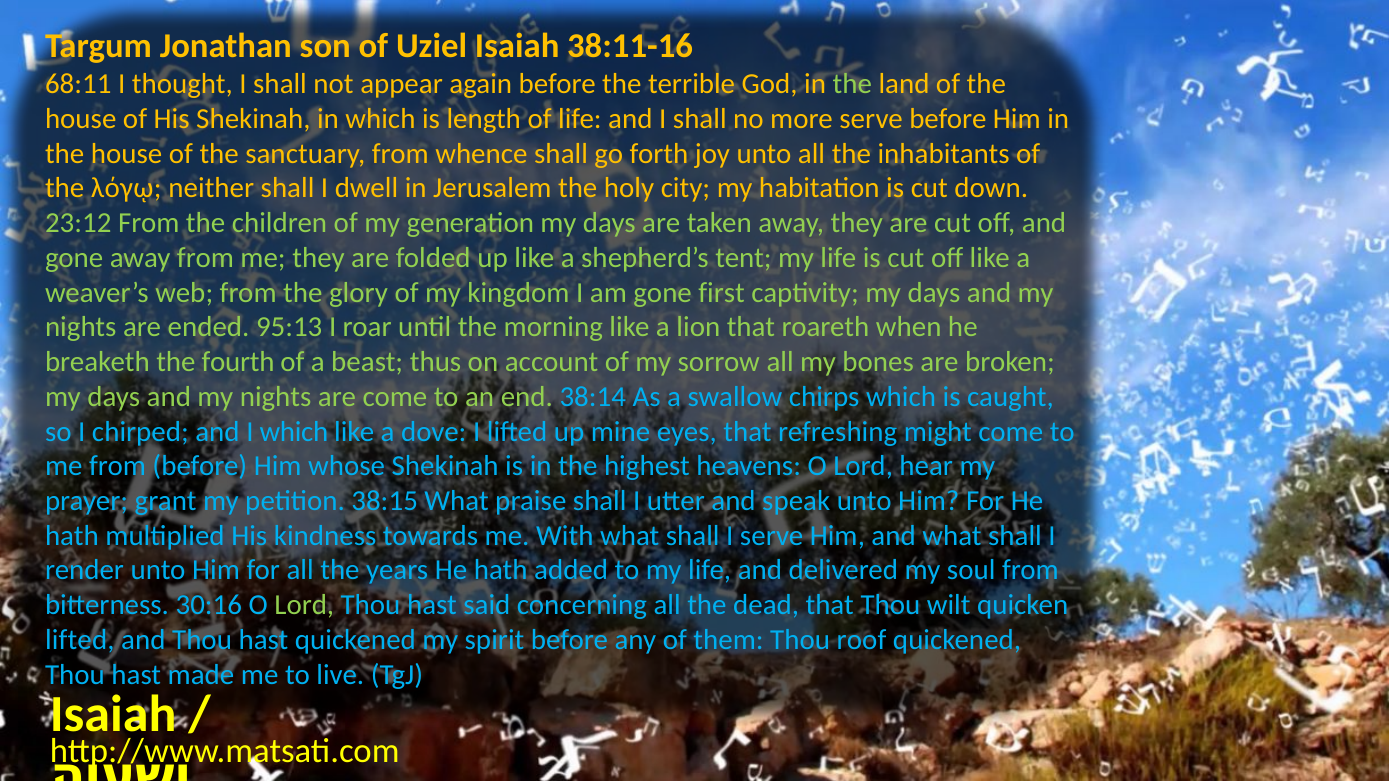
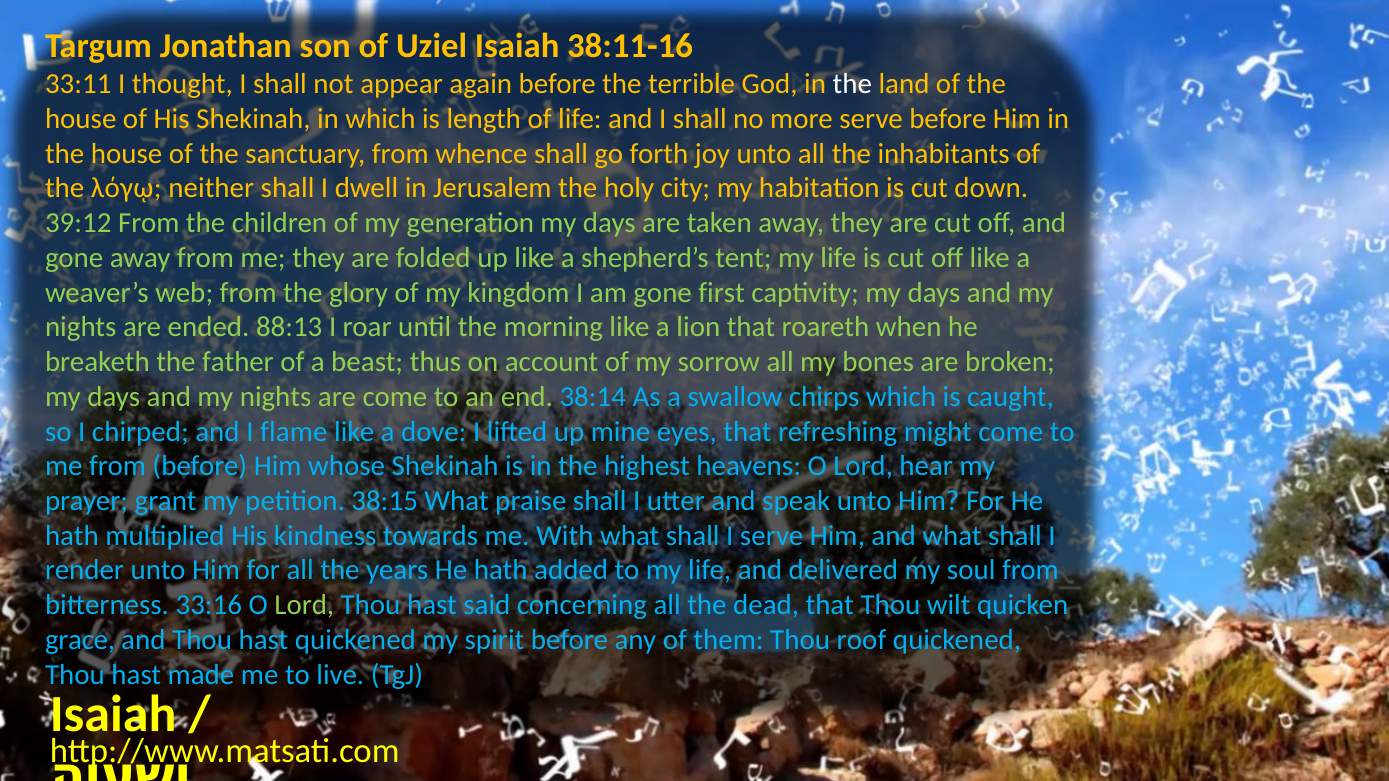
68:11: 68:11 -> 33:11 (78, 84)
the colour: light green -> white (852, 84)
23:12: 23:12 -> 39:12 (78, 223)
95:13: 95:13 -> 88:13 (289, 327)
fourth: fourth -> father (238, 362)
I which: which -> flame (294, 432)
30:16: 30:16 -> 33:16 (209, 605)
lifted: lifted -> grace (80, 640)
